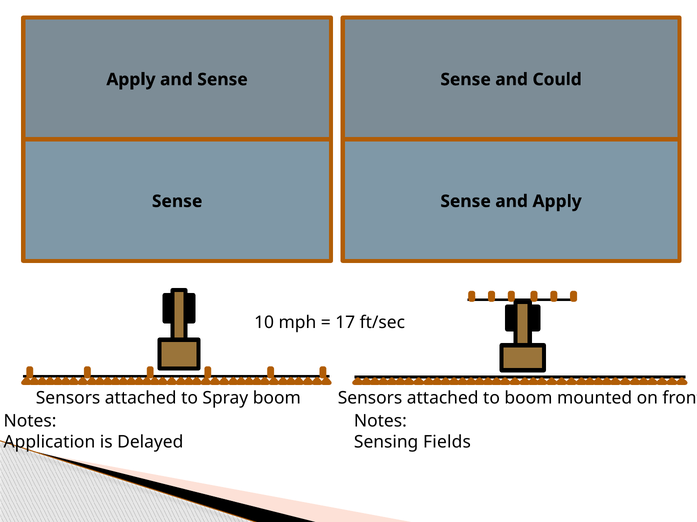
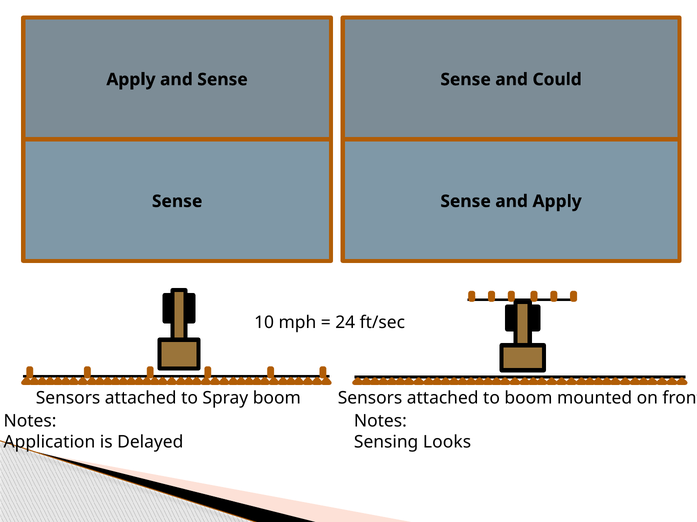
17: 17 -> 24 (345, 323)
Fields: Fields -> Looks (447, 443)
